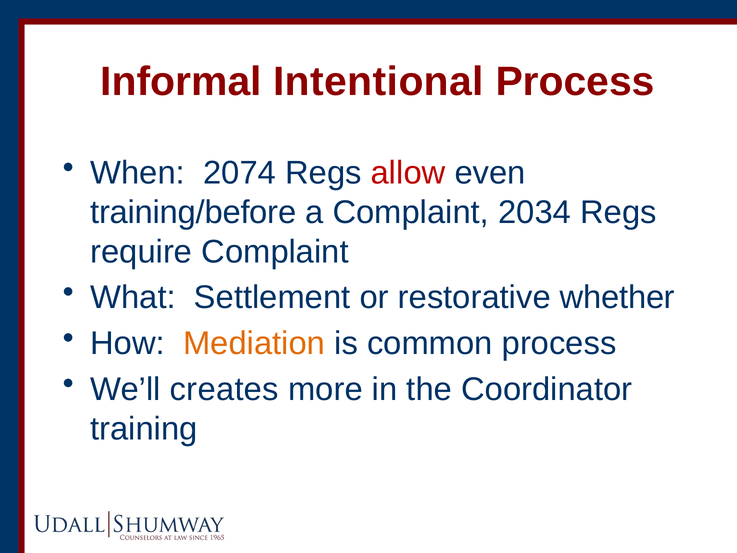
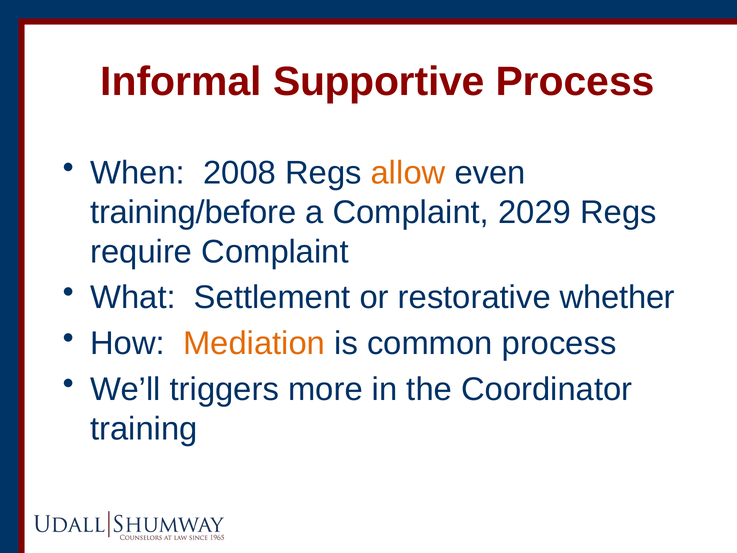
Intentional: Intentional -> Supportive (379, 81)
2074: 2074 -> 2008 (240, 173)
allow colour: red -> orange (408, 173)
2034: 2034 -> 2029 (535, 212)
creates: creates -> triggers (224, 389)
